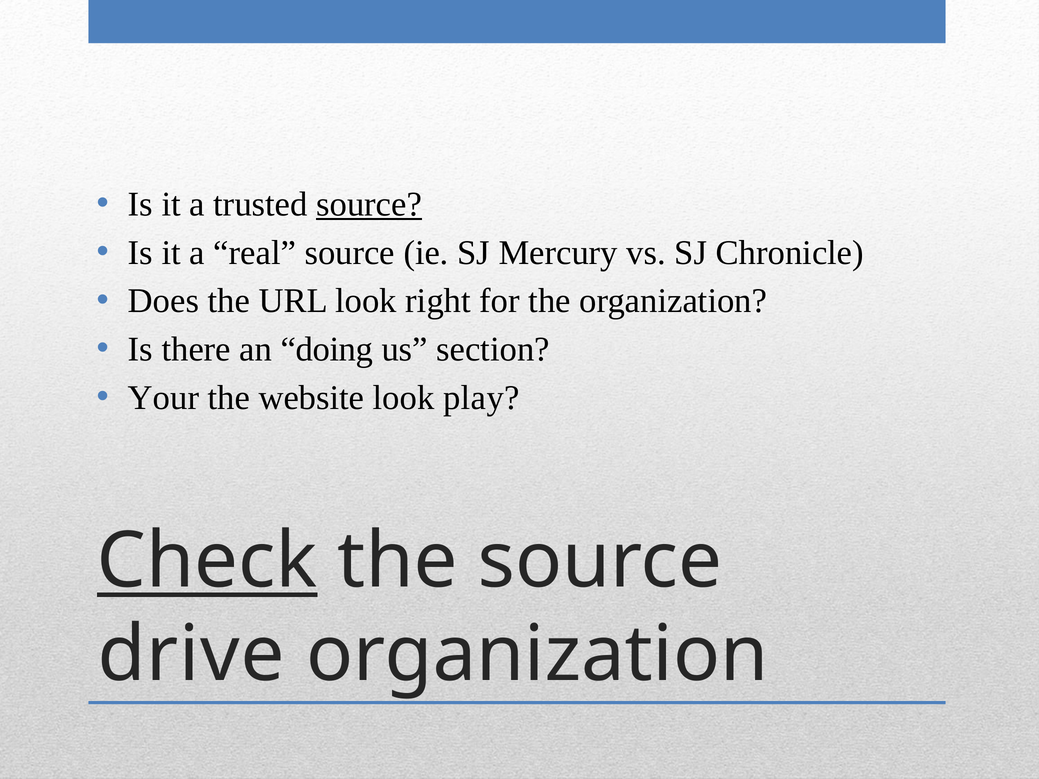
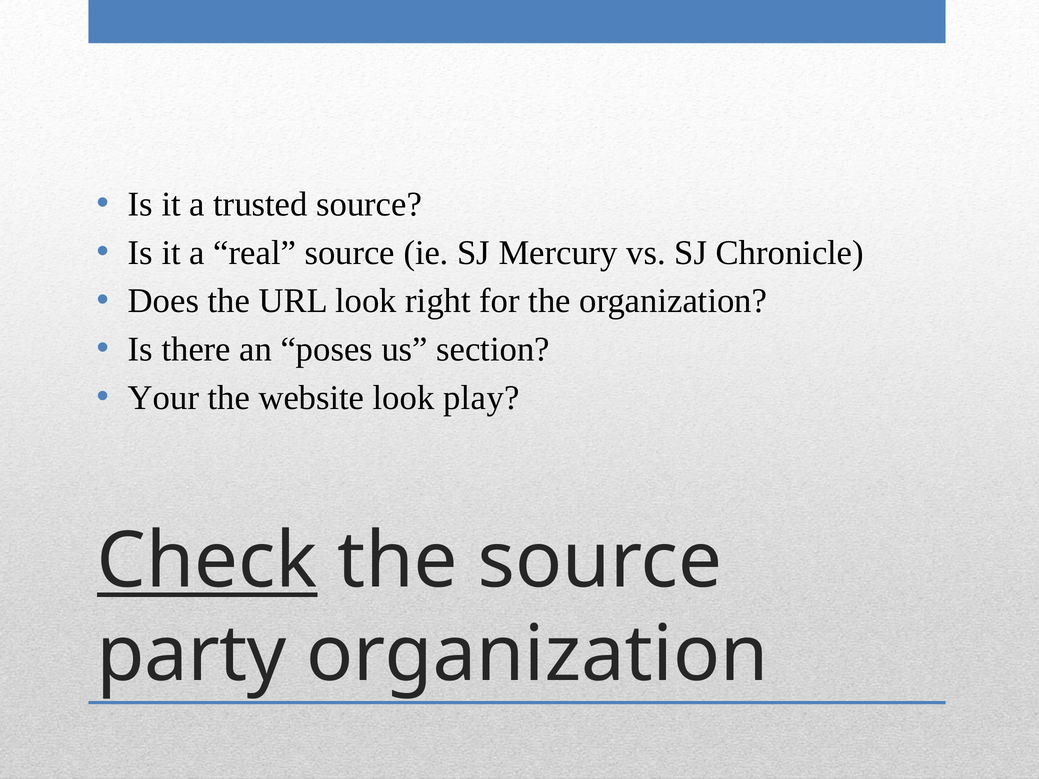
source underline: present -> none (369, 204)
doing: doing -> poses (327, 350)
drive: drive -> party (192, 655)
